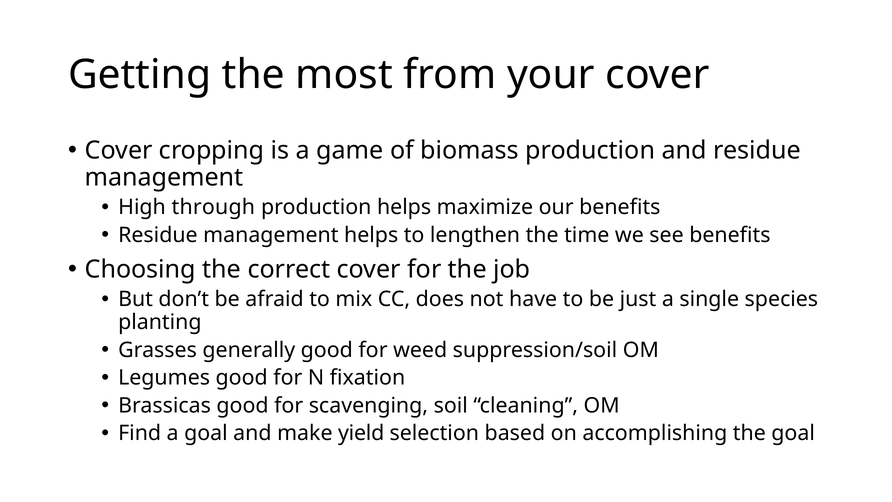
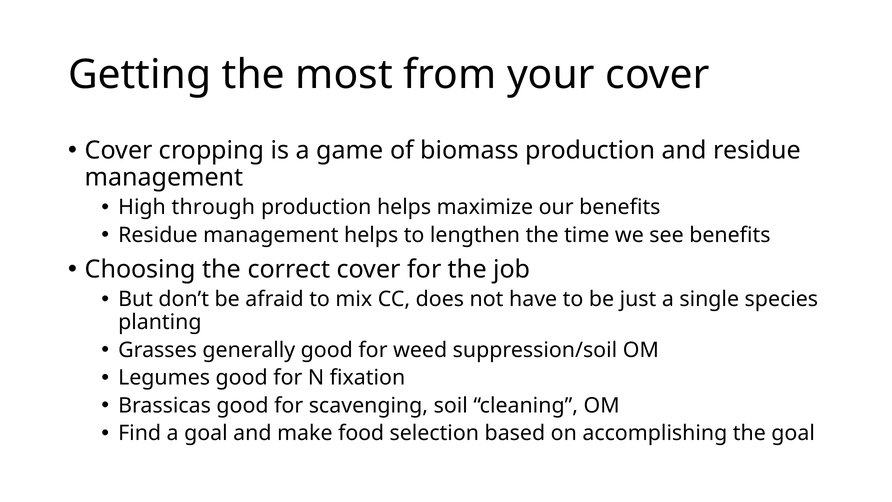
yield: yield -> food (361, 433)
